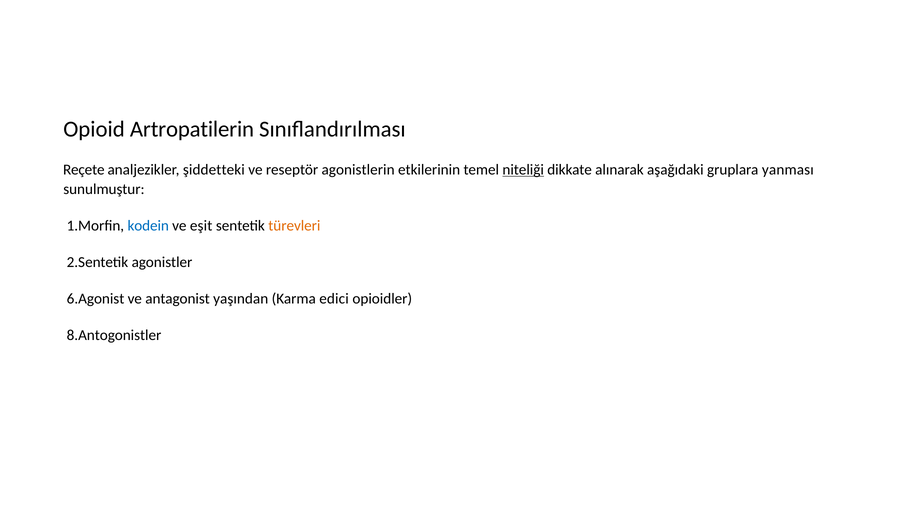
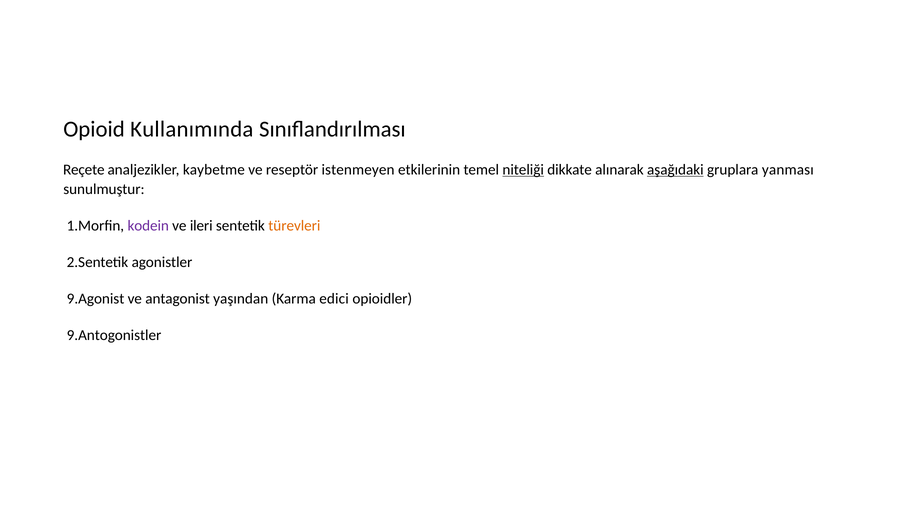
Artropatilerin: Artropatilerin -> Kullanımında (192, 129)
şiddetteki: şiddetteki -> kaybetme (214, 170)
agonistlerin: agonistlerin -> istenmeyen (358, 170)
aşağıdaki underline: none -> present (675, 170)
kodein colour: blue -> purple (148, 226)
eşit: eşit -> ileri (201, 226)
6.Agonist: 6.Agonist -> 9.Agonist (96, 299)
8.Antogonistler: 8.Antogonistler -> 9.Antogonistler (114, 335)
